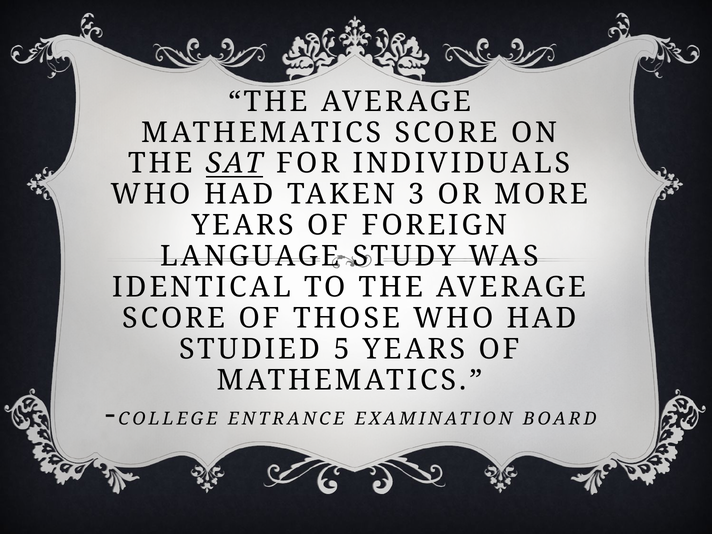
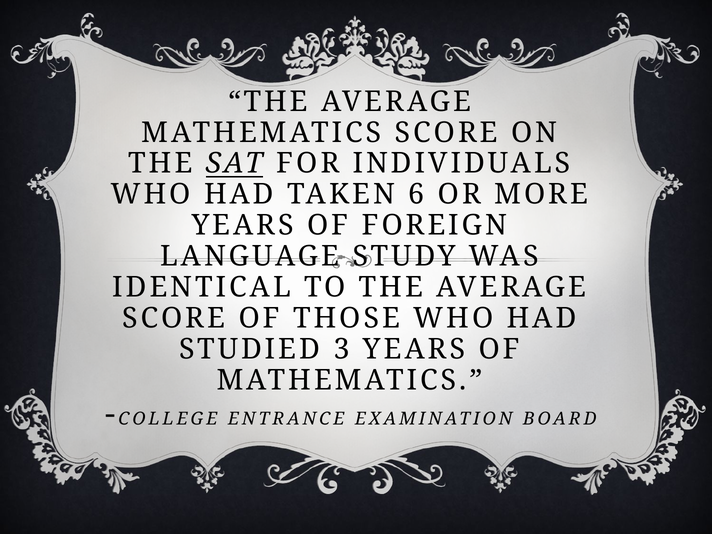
3: 3 -> 6 (416, 194)
5: 5 -> 3 (342, 349)
